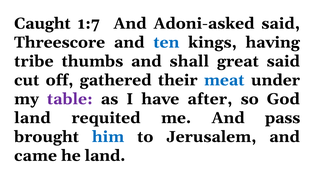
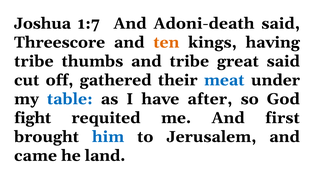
Caught: Caught -> Joshua (42, 23)
Adoni-asked: Adoni-asked -> Adoni-death (204, 23)
ten colour: blue -> orange (166, 42)
and shall: shall -> tribe (189, 61)
table colour: purple -> blue (70, 99)
land: land -> fight (33, 118)
pass: pass -> first (282, 118)
